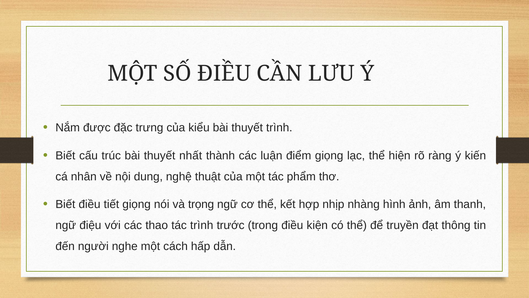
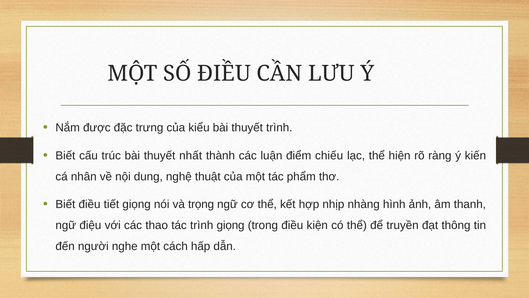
điểm giọng: giọng -> chiếu (329, 155)
trình trước: trước -> giọng (231, 225)
